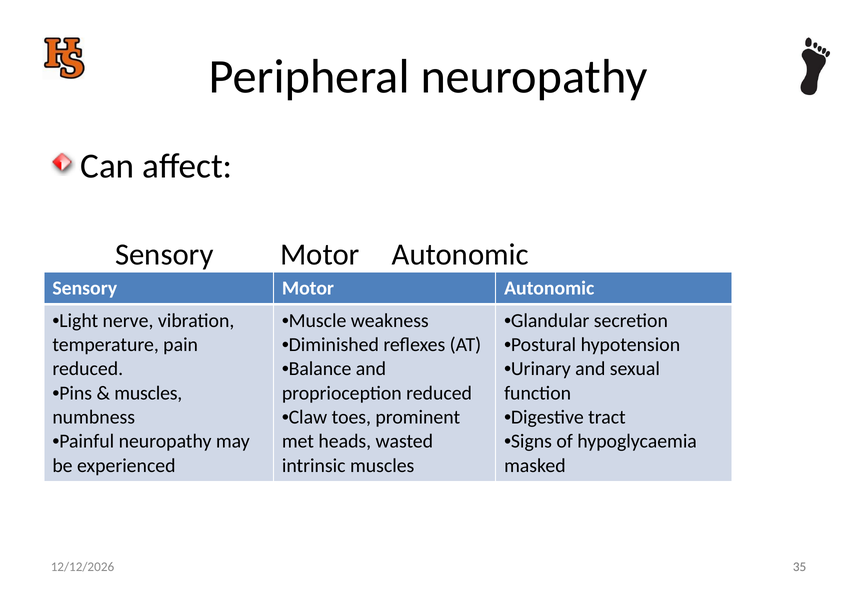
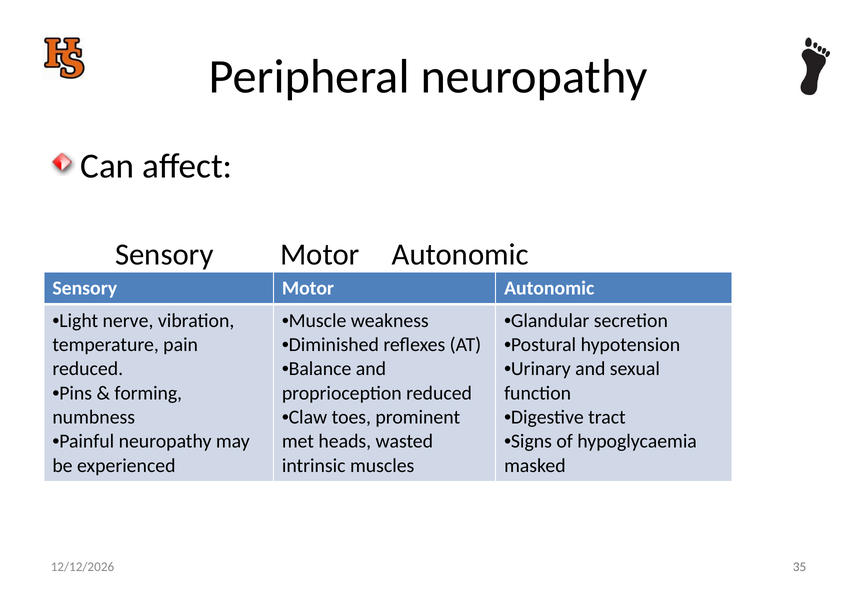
muscles: muscles -> forming (148, 393)
